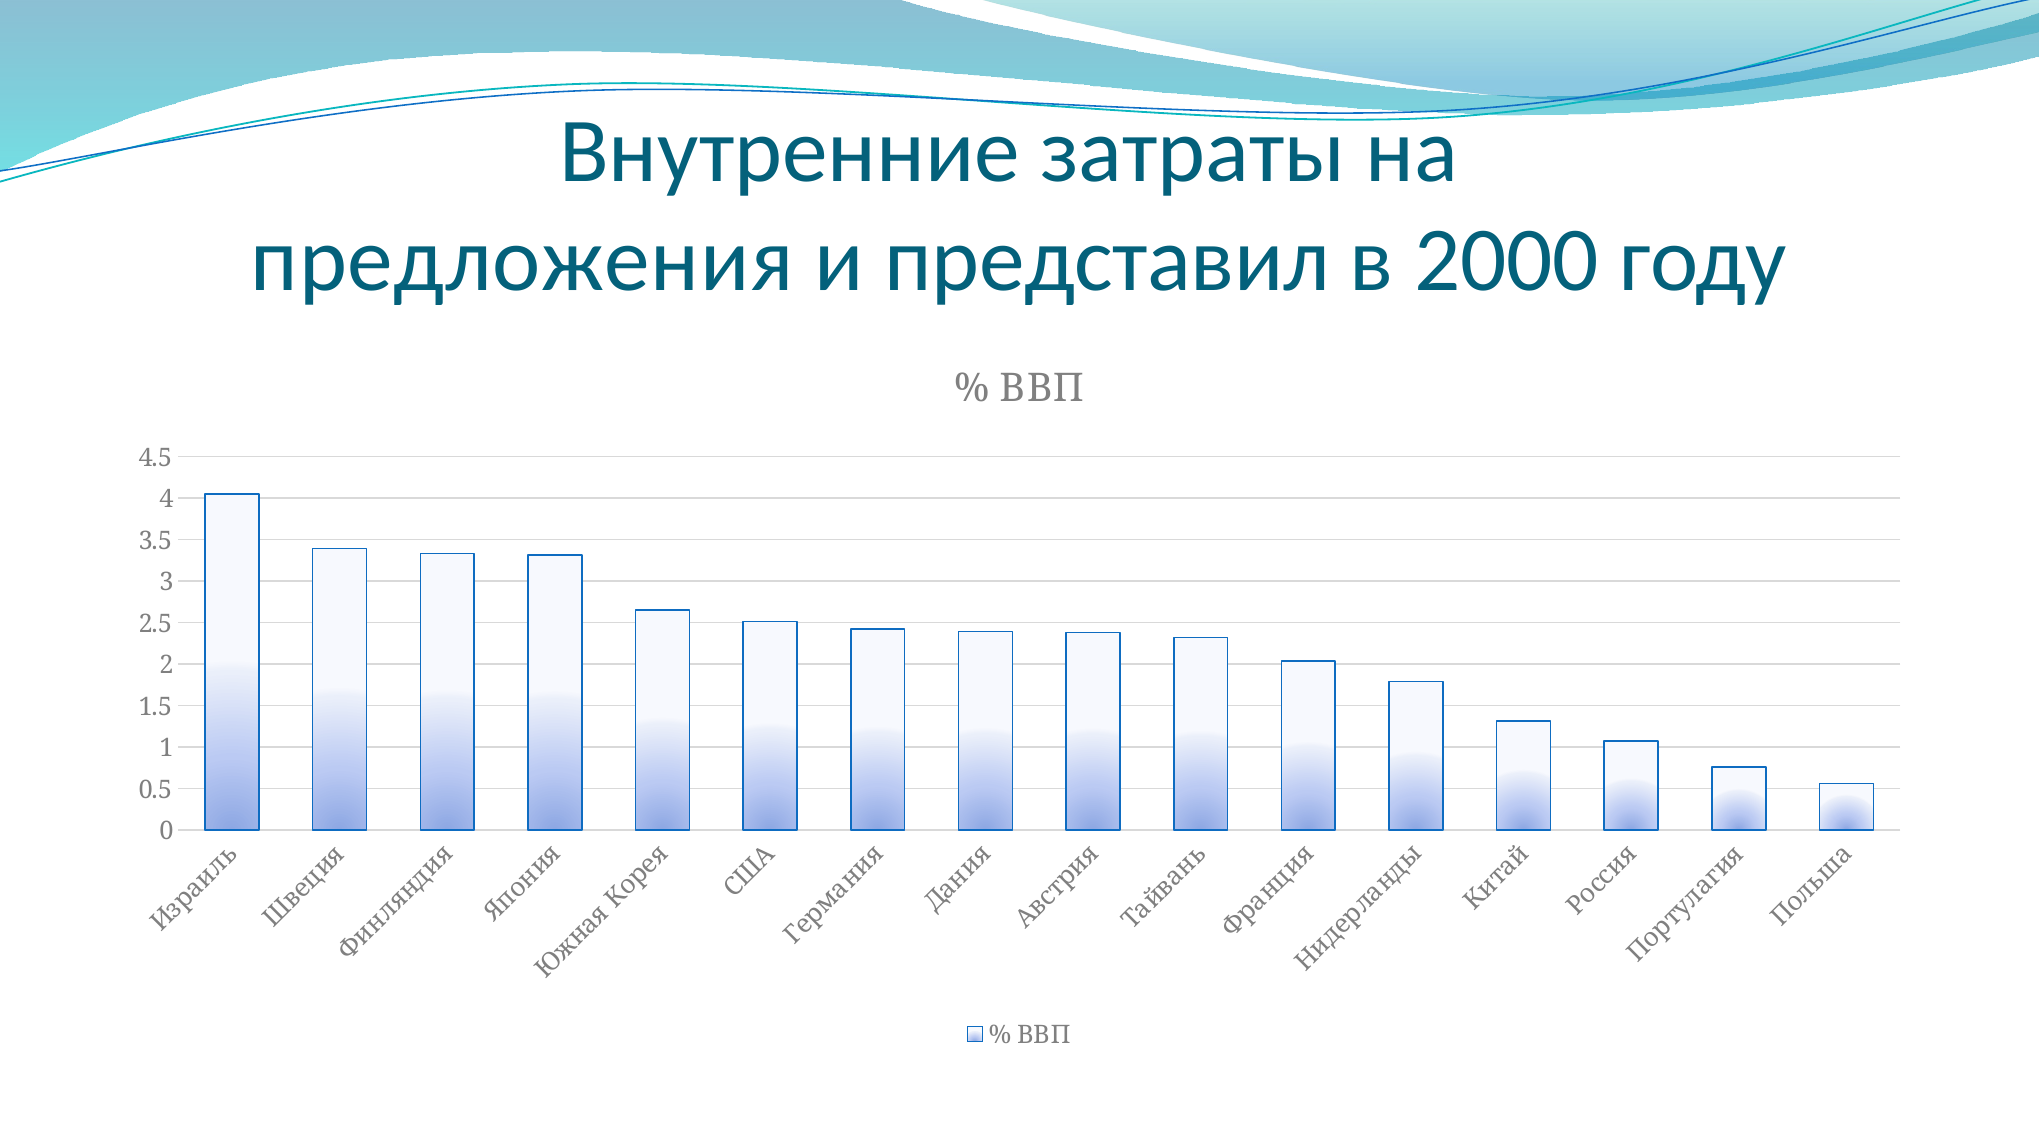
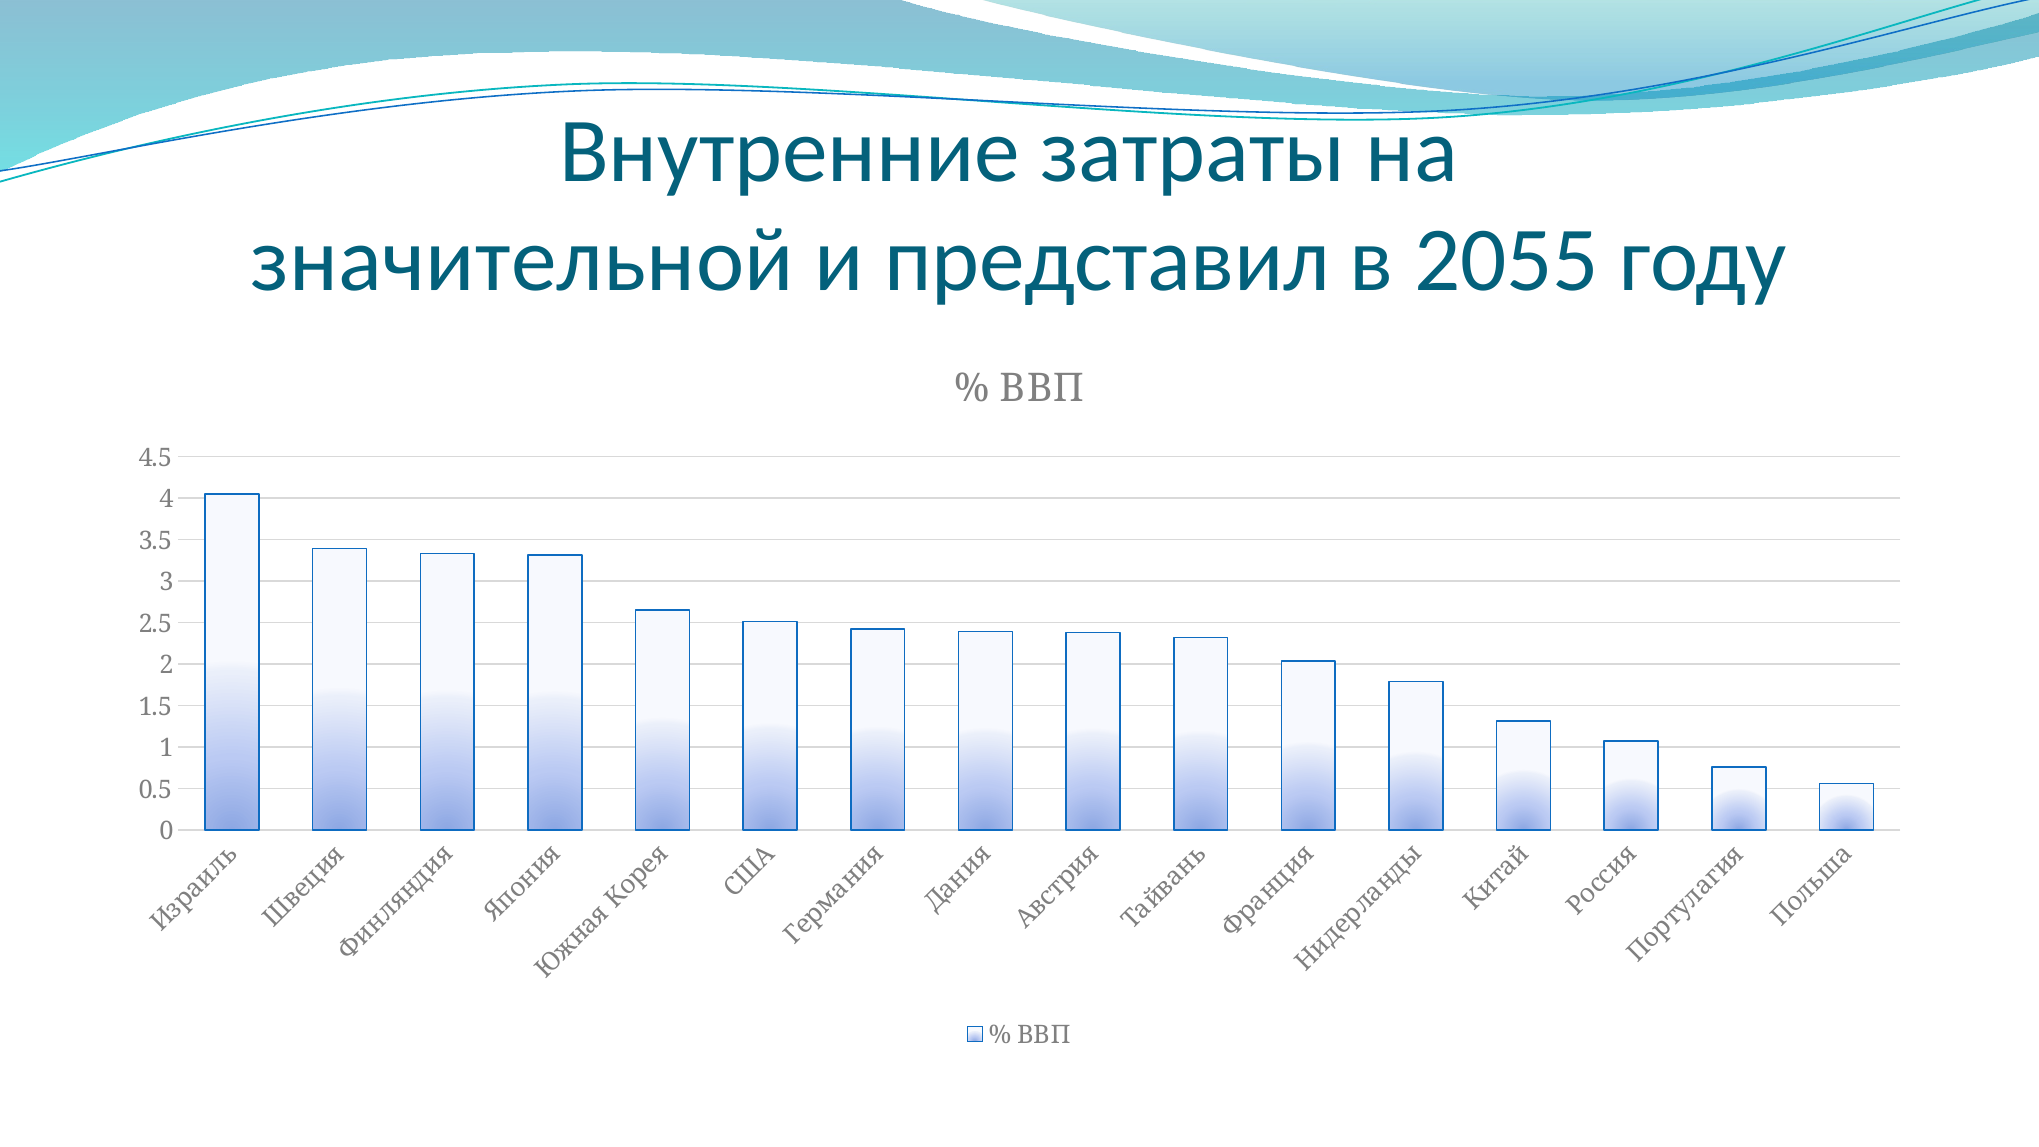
предложения: предложения -> значительной (522, 261)
2000: 2000 -> 2055 (1507, 261)
